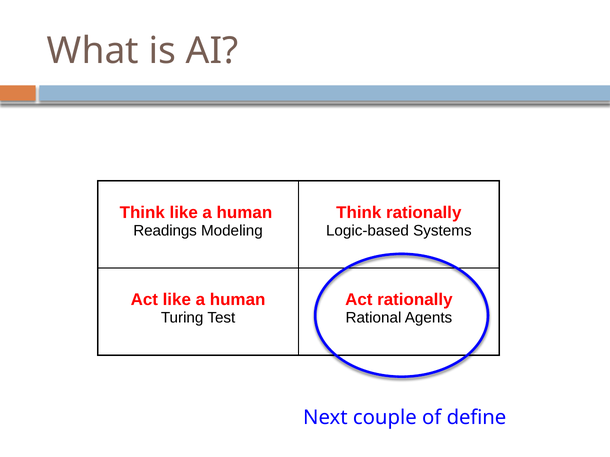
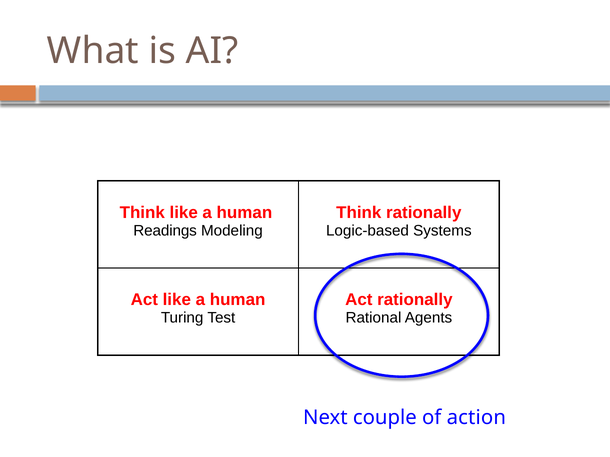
define: define -> action (476, 418)
